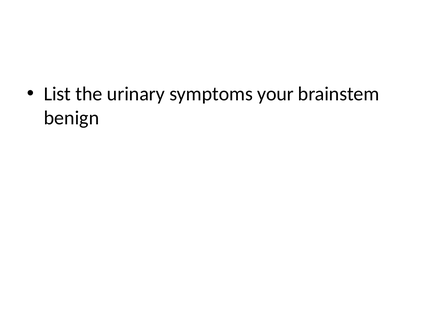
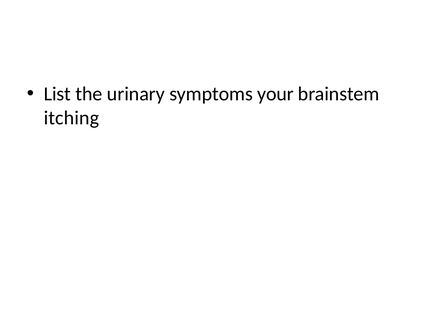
benign: benign -> itching (71, 118)
